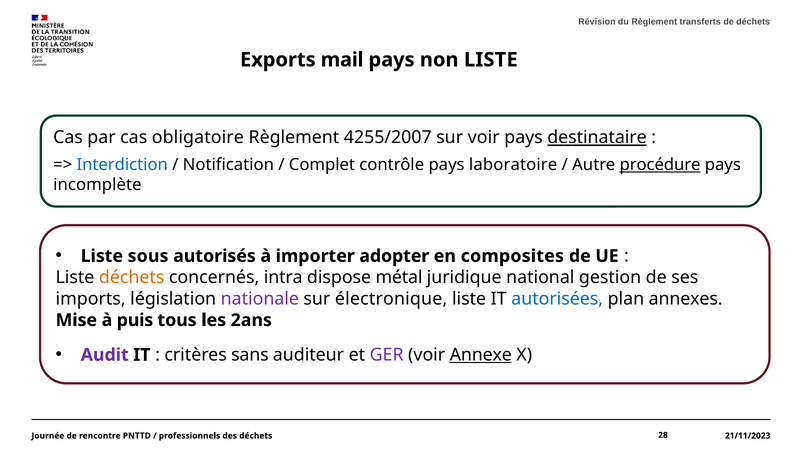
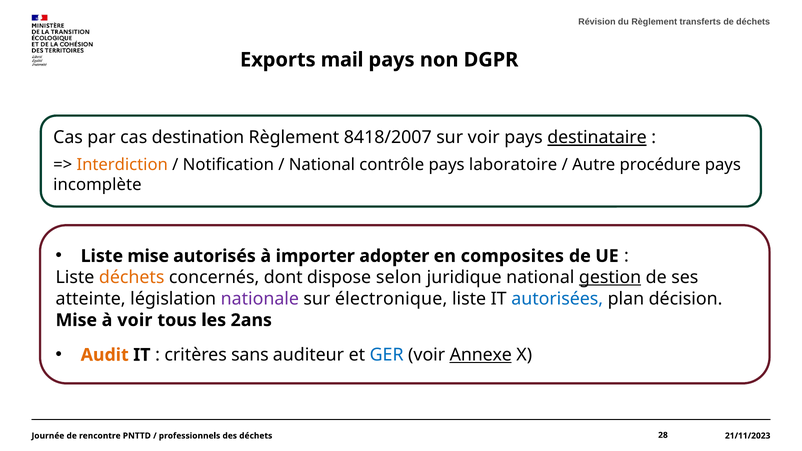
non LISTE: LISTE -> DGPR (491, 60)
obligatoire: obligatoire -> destination (198, 138)
4255/2007: 4255/2007 -> 8418/2007 (388, 138)
Interdiction colour: blue -> orange (122, 165)
Complet: Complet -> National (322, 165)
procédure underline: present -> none (660, 165)
Liste sous: sous -> mise (148, 256)
intra: intra -> dont (283, 278)
métal: métal -> selon (399, 278)
gestion underline: none -> present (610, 278)
imports: imports -> atteinte (91, 299)
annexes: annexes -> décision (686, 299)
à puis: puis -> voir (135, 320)
Audit colour: purple -> orange (105, 355)
GER colour: purple -> blue (387, 355)
